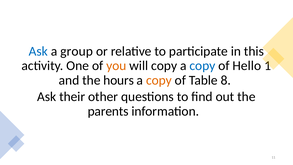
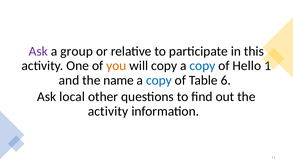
Ask colour: blue -> purple (38, 51)
hours: hours -> name (119, 80)
copy colour: orange -> blue (159, 80)
8: 8 -> 6 (226, 80)
their: their -> local (72, 97)
parents: parents -> activity (108, 111)
